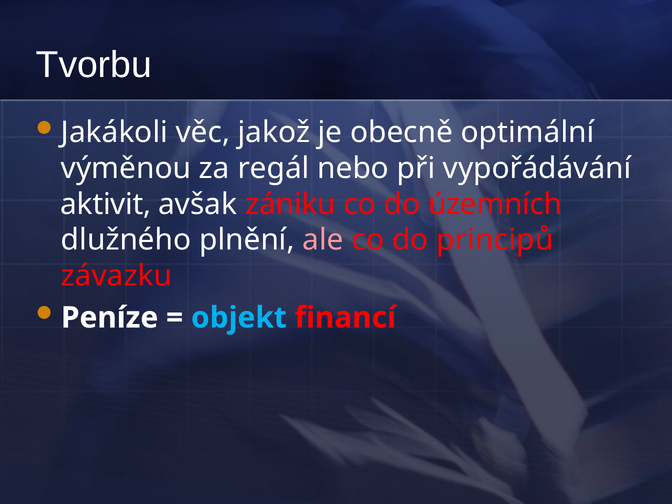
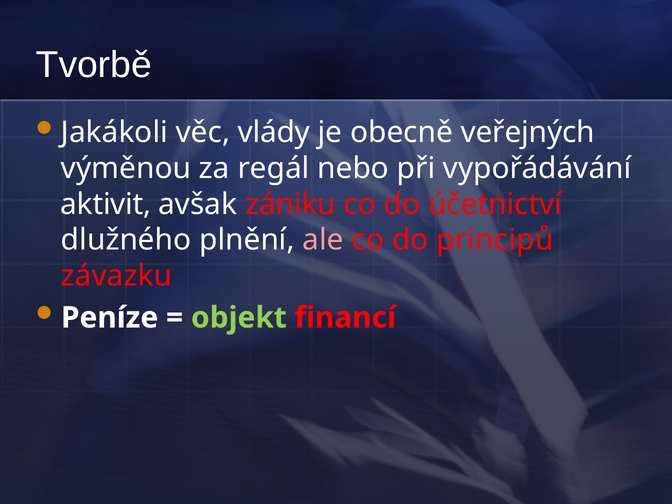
Tvorbu: Tvorbu -> Tvorbě (94, 65)
jakož: jakož -> vlády (274, 132)
optimální: optimální -> veřejných (528, 132)
územních: územních -> účetnictví (495, 204)
objekt colour: light blue -> light green (239, 318)
